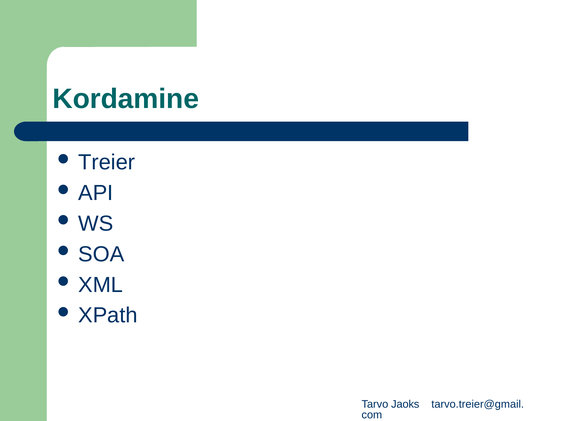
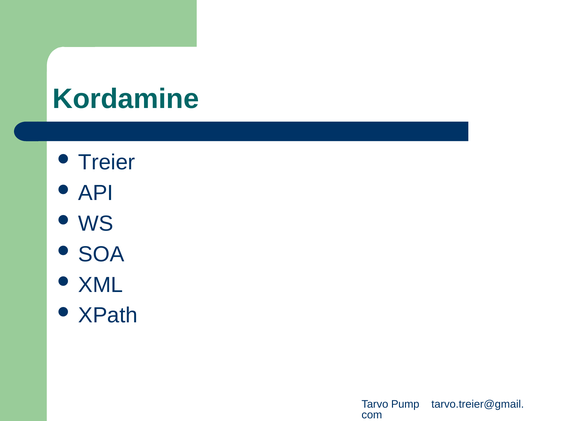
Jaoks: Jaoks -> Pump (405, 405)
